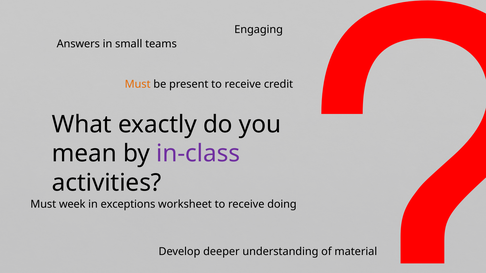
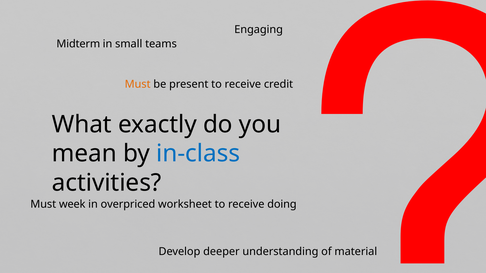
Answers: Answers -> Midterm (78, 44)
in-class colour: purple -> blue (198, 154)
exceptions: exceptions -> overpriced (128, 204)
